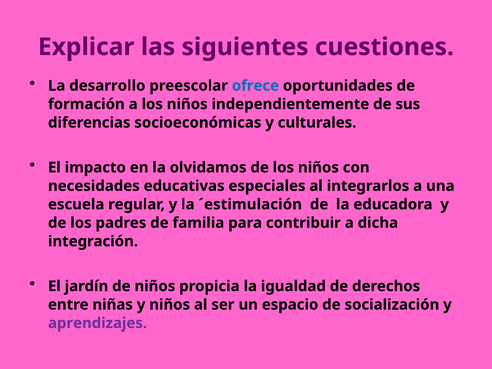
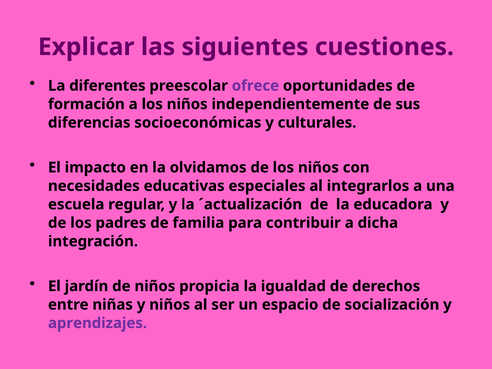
desarrollo: desarrollo -> diferentes (107, 86)
ofrece colour: blue -> purple (255, 86)
´estimulación: ´estimulación -> ´actualización (250, 204)
